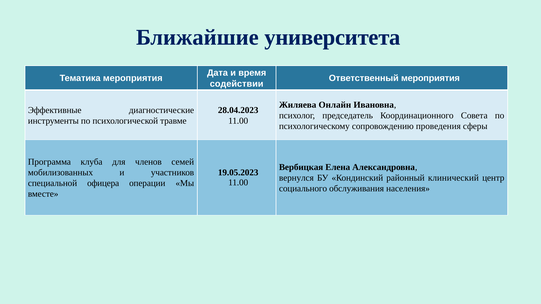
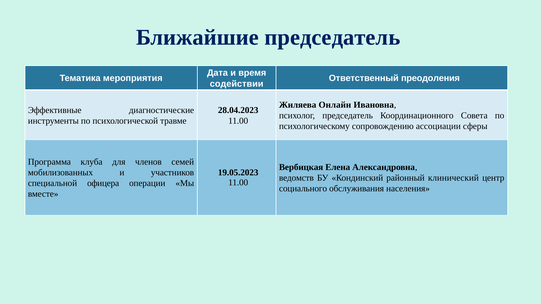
Ближайшие университета: университета -> председатель (332, 38)
Ответственный мероприятия: мероприятия -> преодоления (430, 78)
проведения: проведения -> ассоциации (438, 126)
вернулся: вернулся -> ведомств (296, 178)
